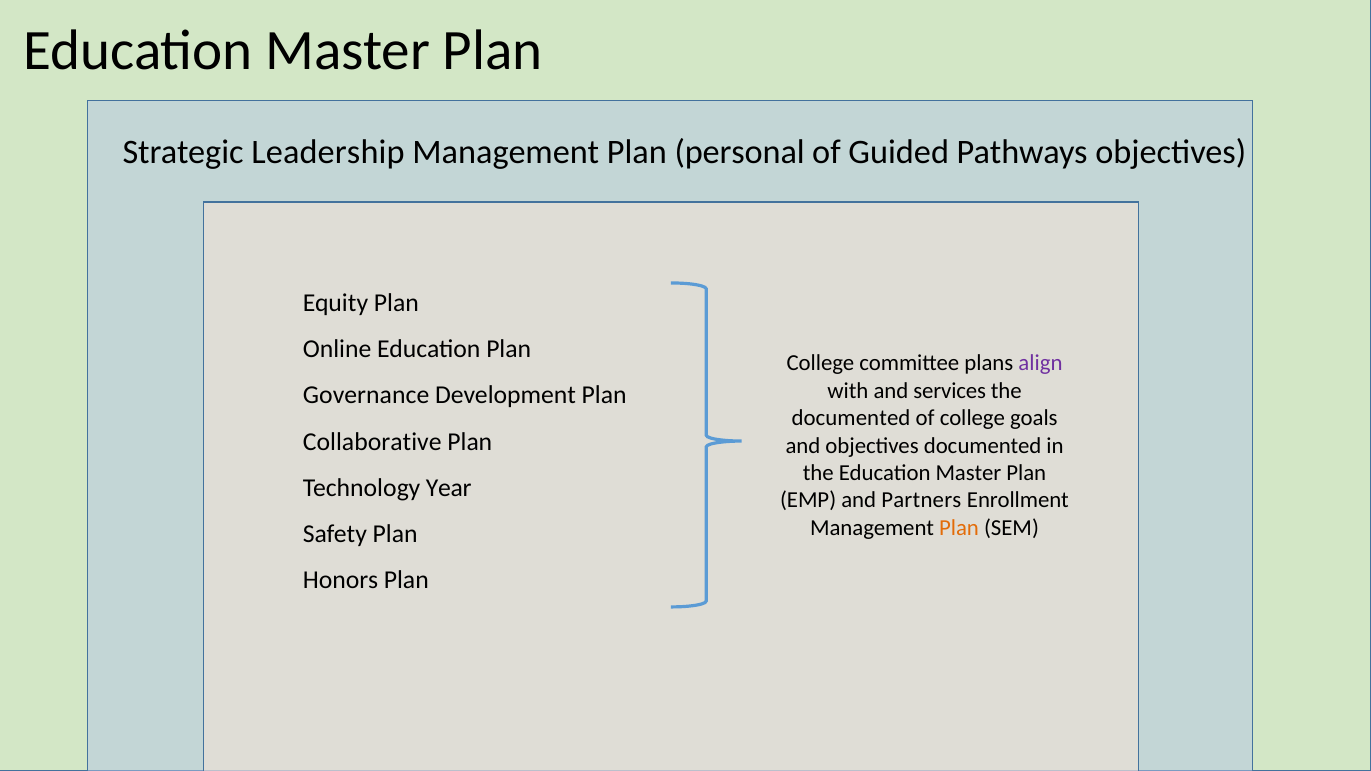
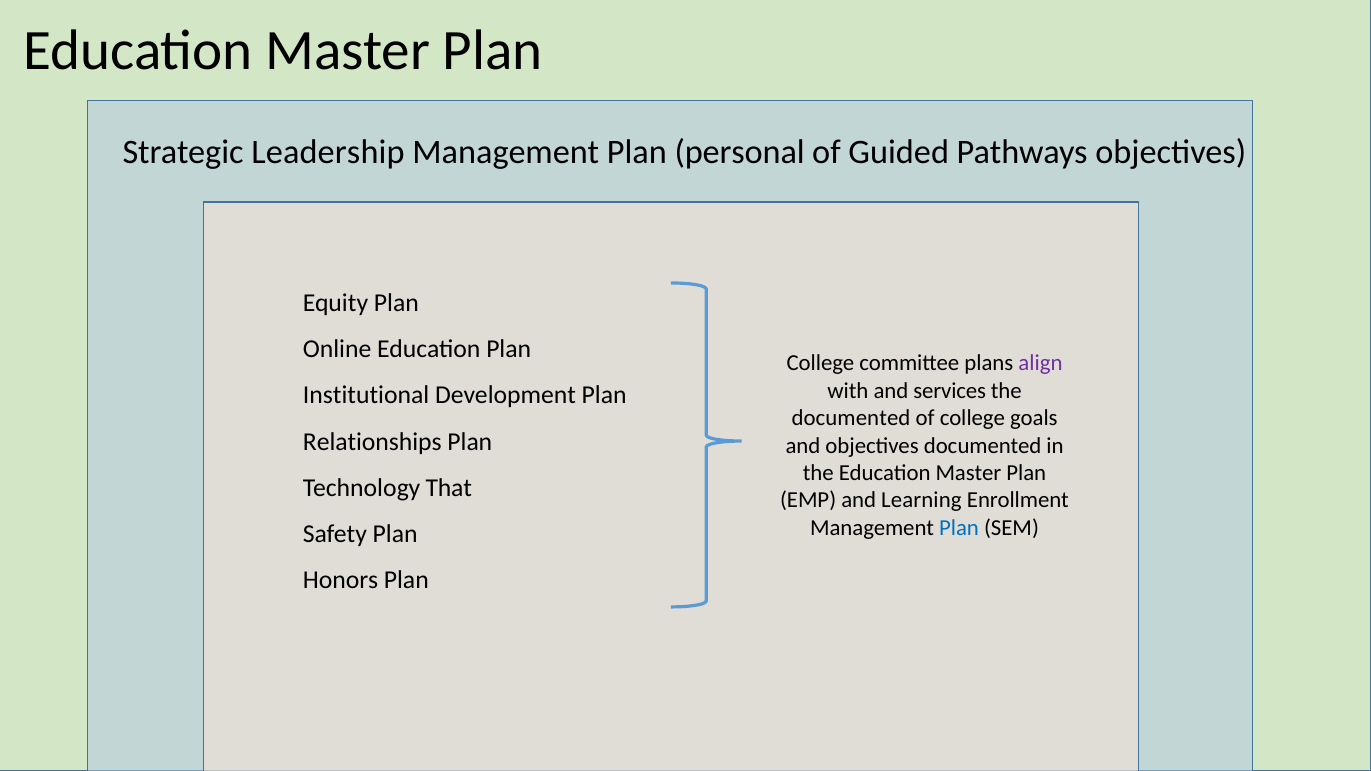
Governance: Governance -> Institutional (366, 396)
Collaborative: Collaborative -> Relationships (372, 442)
Year: Year -> That (449, 488)
Partners: Partners -> Learning (921, 500)
Plan colour: orange -> blue (959, 528)
